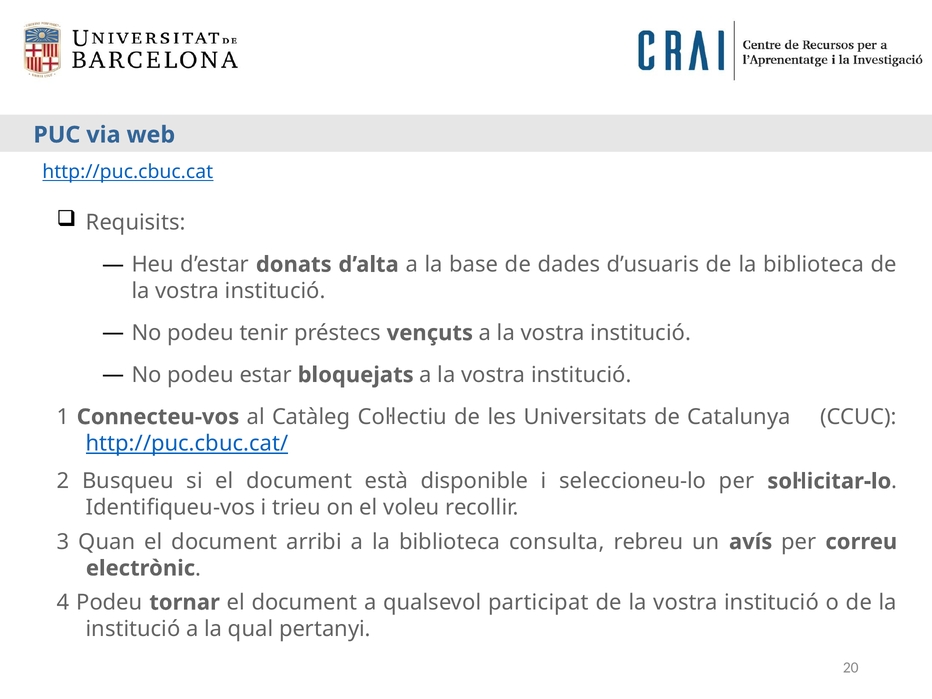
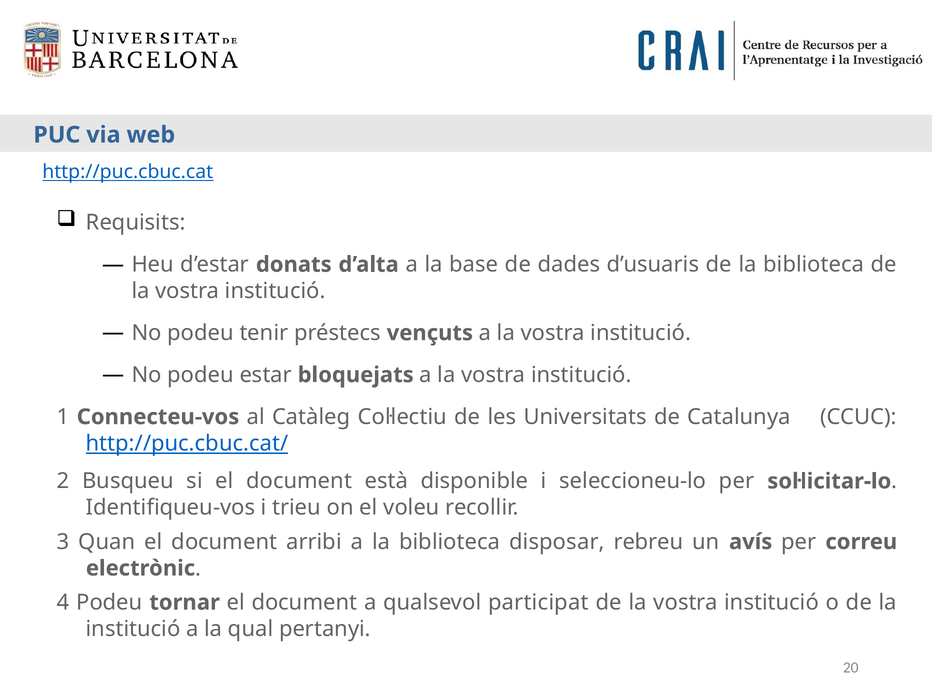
consulta: consulta -> disposar (557, 542)
